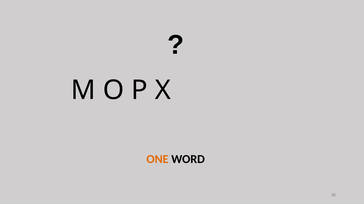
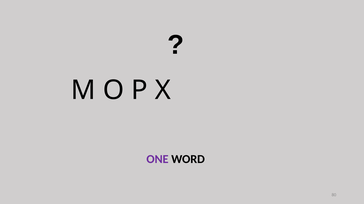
ONE colour: orange -> purple (157, 160)
